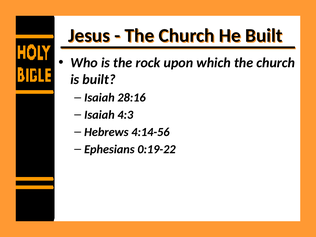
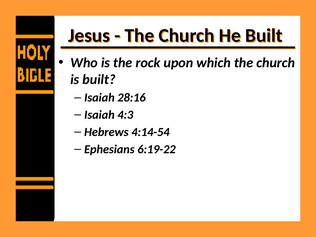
4:14-56: 4:14-56 -> 4:14-54 (150, 132)
0:19-22: 0:19-22 -> 6:19-22 (157, 149)
